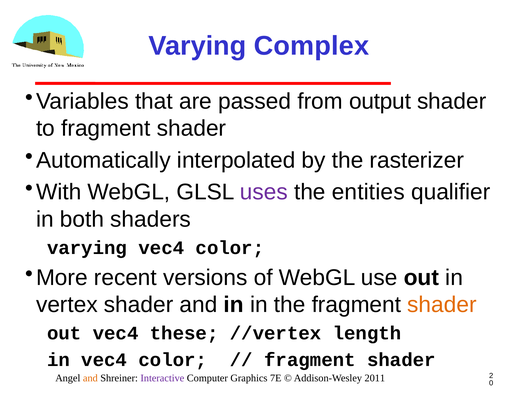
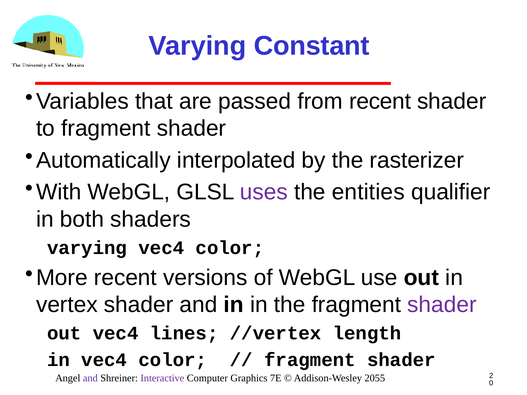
Complex: Complex -> Constant (312, 46)
from output: output -> recent (380, 101)
shader colour: orange -> purple (442, 305)
these: these -> lines (184, 334)
and colour: orange -> purple (90, 378)
2011: 2011 -> 2055 (375, 378)
